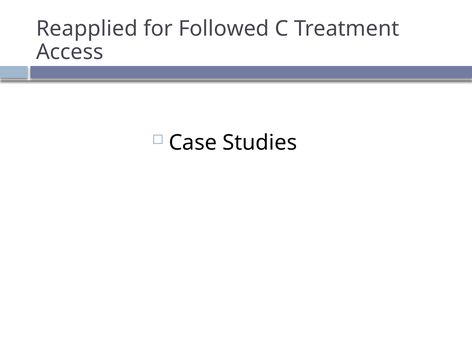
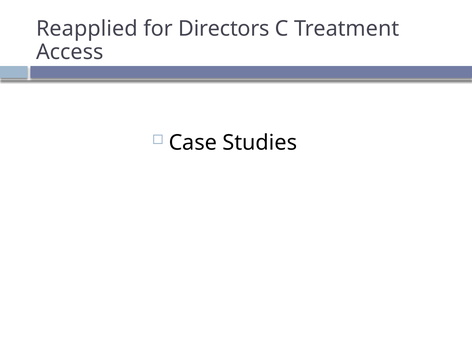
Followed: Followed -> Directors (224, 29)
